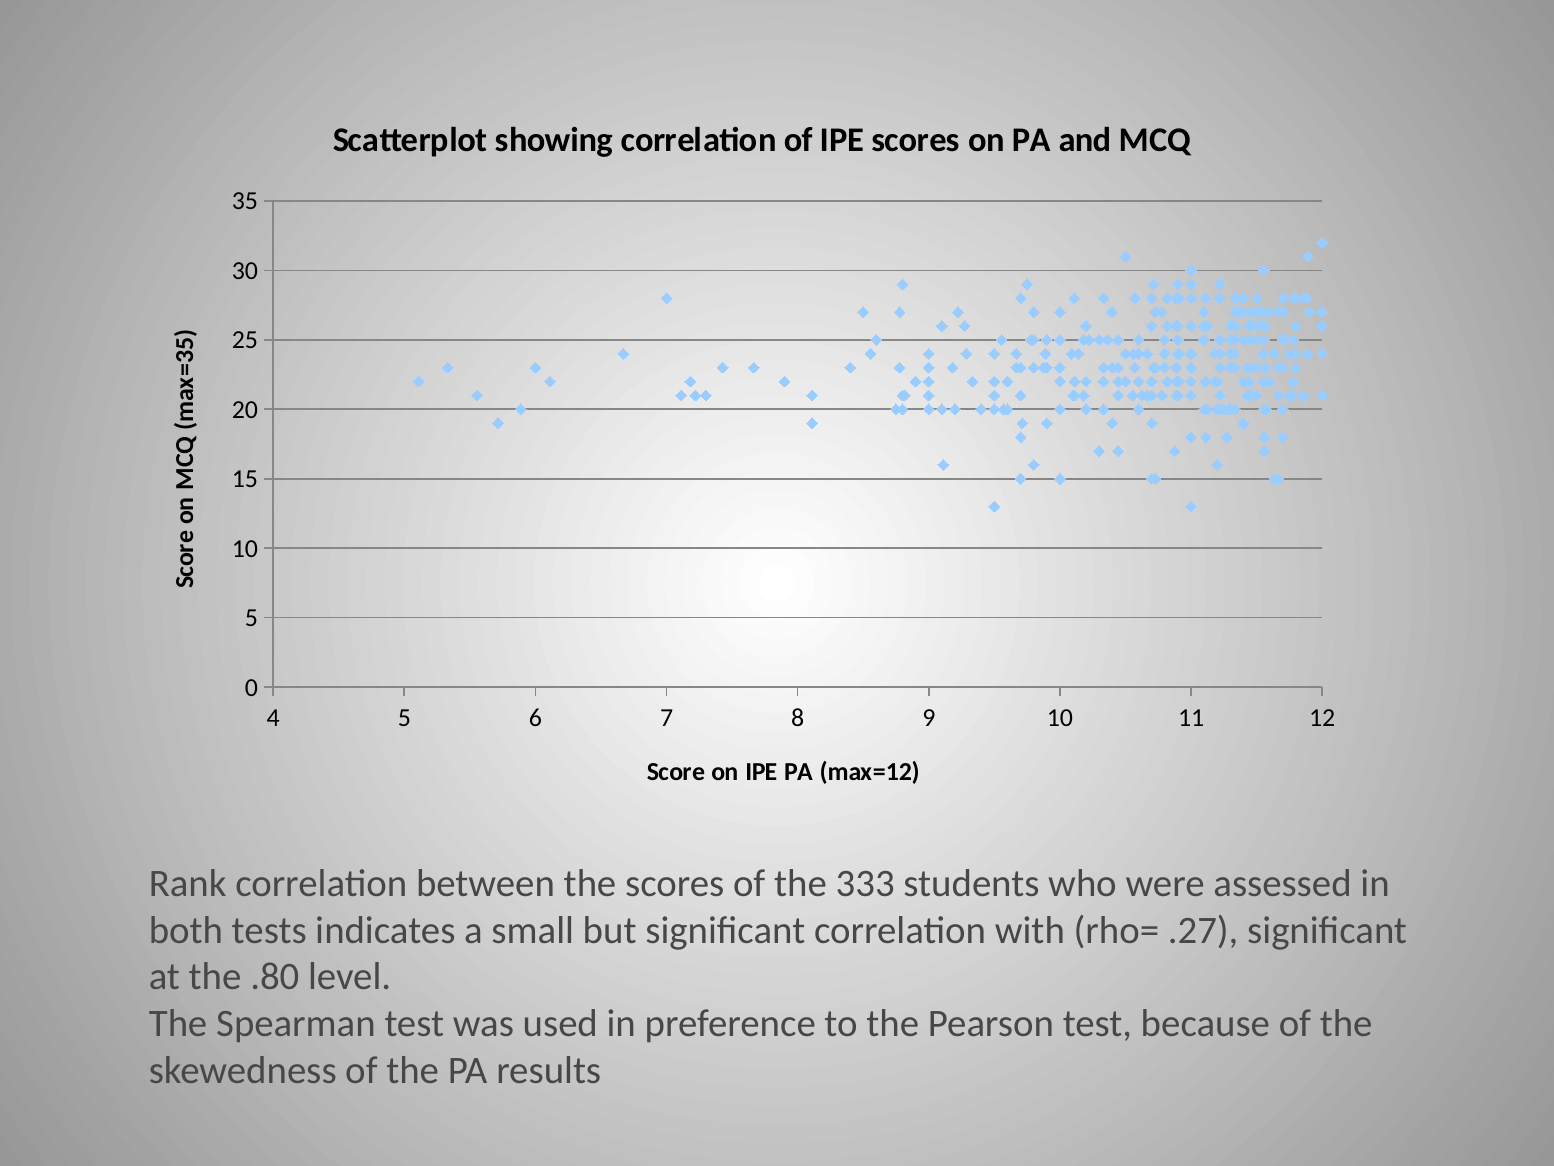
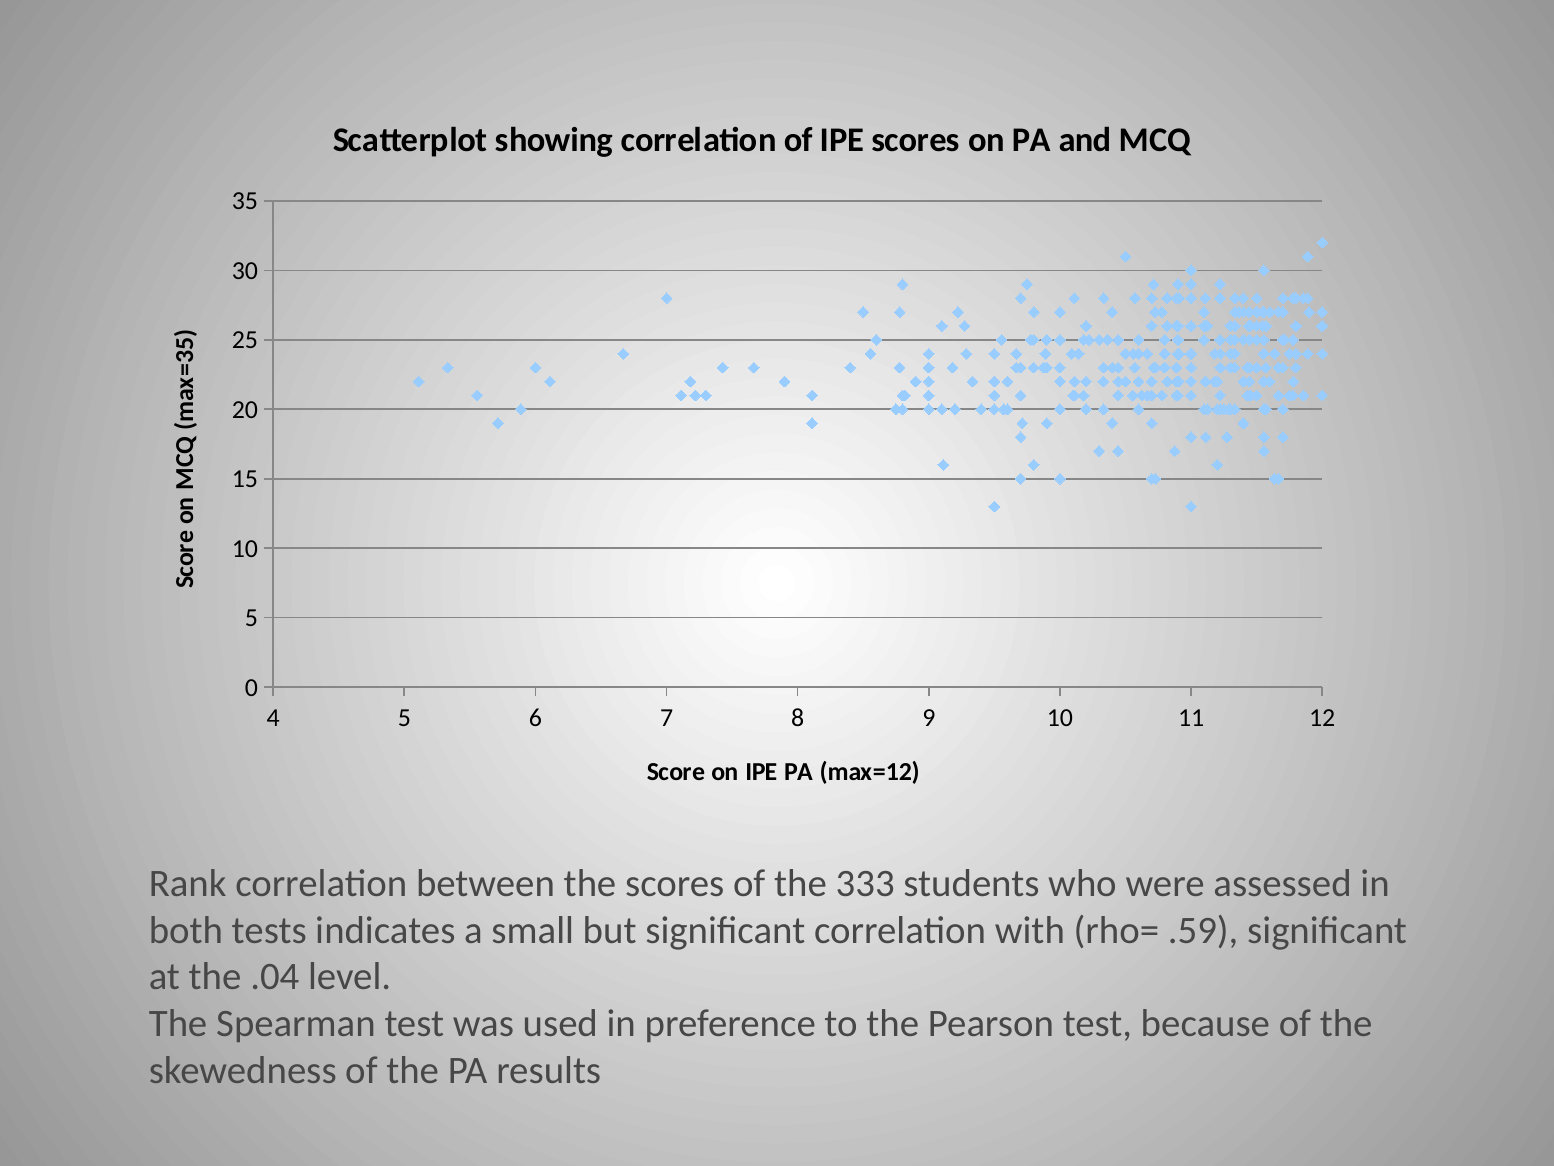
.27: .27 -> .59 (1203, 930)
.80: .80 -> .04 (275, 977)
